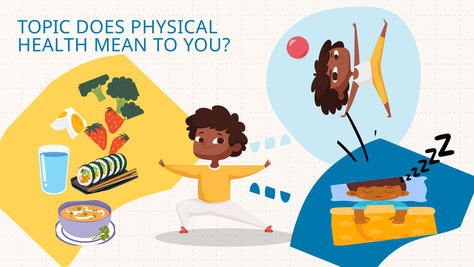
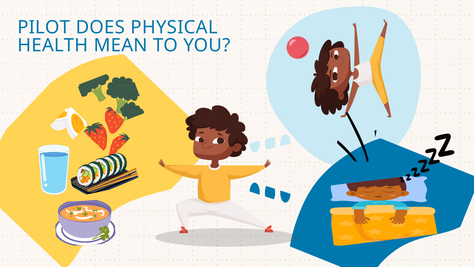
TOPIC: TOPIC -> PILOT (44, 27)
